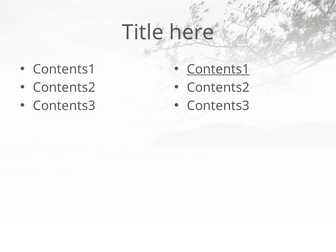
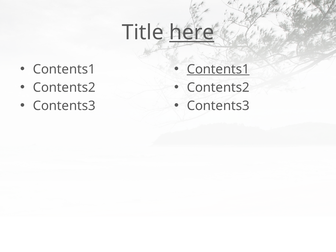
here underline: none -> present (192, 33)
